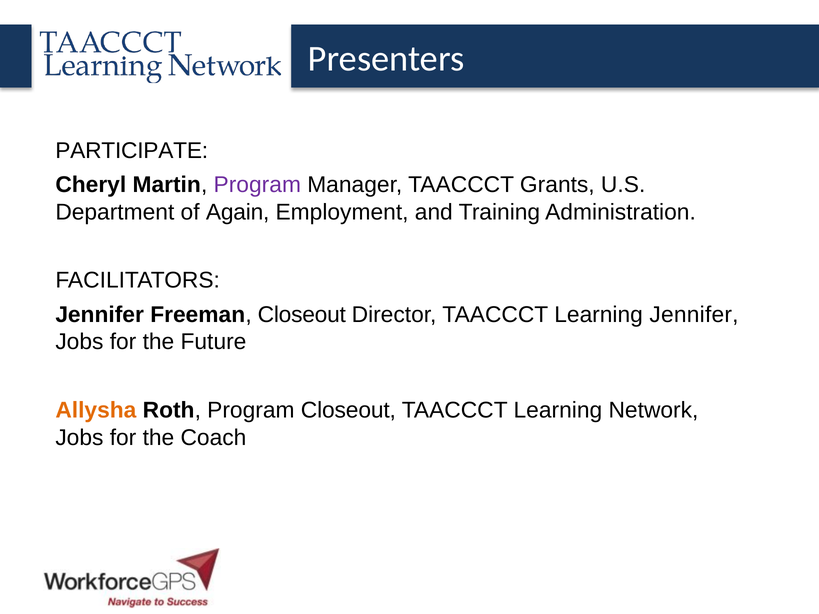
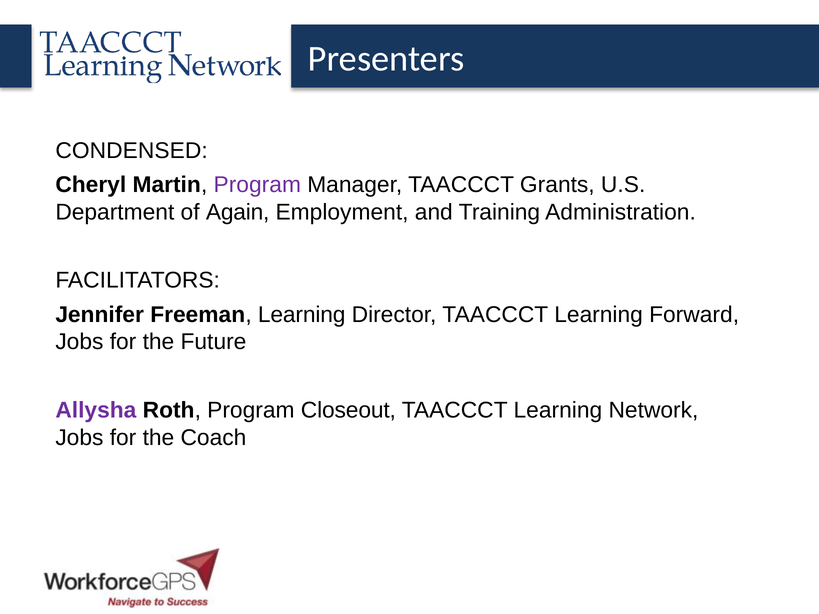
PARTICIPATE: PARTICIPATE -> CONDENSED (132, 151)
Freeman Closeout: Closeout -> Learning (302, 315)
Learning Jennifer: Jennifer -> Forward (694, 315)
Allysha colour: orange -> purple (96, 410)
